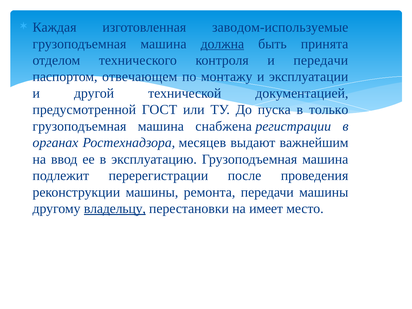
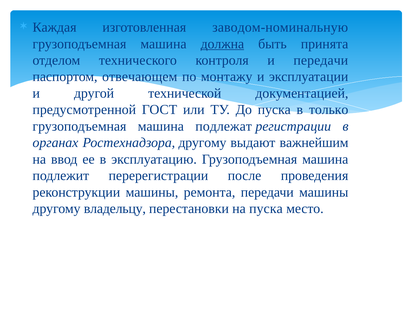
заводом-используемые: заводом-используемые -> заводом-номинальную (280, 27)
снабжена: снабжена -> подлежат (224, 126)
Ростехнадзора месяцев: месяцев -> другому (202, 143)
владельцу underline: present -> none (115, 209)
на имеет: имеет -> пуска (266, 209)
